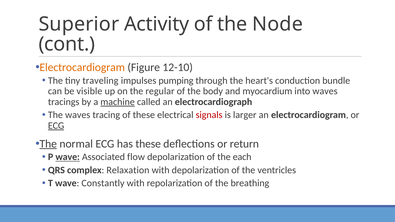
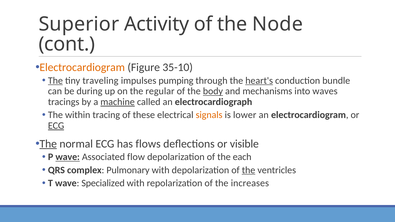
12-10: 12-10 -> 35-10 (178, 67)
The underline: none -> present (55, 81)
heart's underline: none -> present (259, 81)
visible: visible -> during (89, 91)
body underline: none -> present (213, 91)
myocardium: myocardium -> mechanisms (267, 91)
The waves: waves -> within (78, 115)
signals colour: red -> orange (209, 115)
larger: larger -> lower (245, 115)
has these: these -> flows (148, 144)
return: return -> visible (244, 144)
Relaxation: Relaxation -> Pulmonary (128, 170)
the underline: none -> present (249, 170)
Constantly: Constantly -> Specialized (103, 183)
breathing: breathing -> increases (250, 183)
